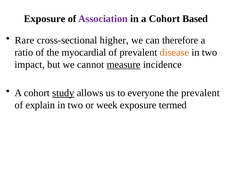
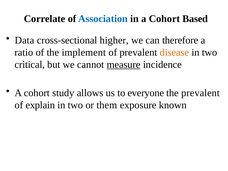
Exposure: Exposure -> Correlate (45, 19)
Association colour: purple -> blue (103, 19)
Rare: Rare -> Data (25, 40)
myocardial: myocardial -> implement (84, 52)
impact: impact -> critical (30, 65)
study underline: present -> none (63, 93)
week: week -> them (107, 105)
termed: termed -> known (173, 105)
